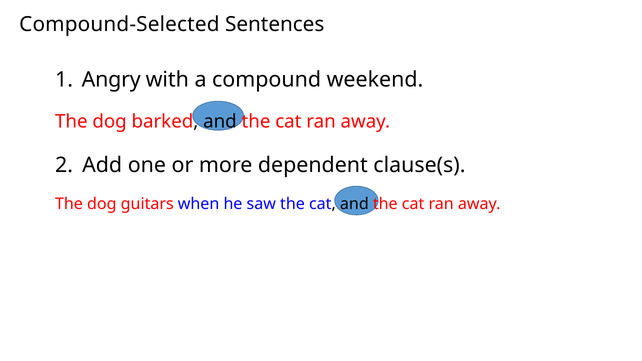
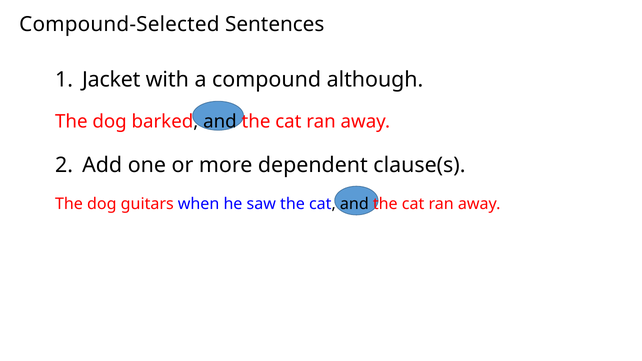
Angry: Angry -> Jacket (111, 80)
weekend: weekend -> although (375, 80)
